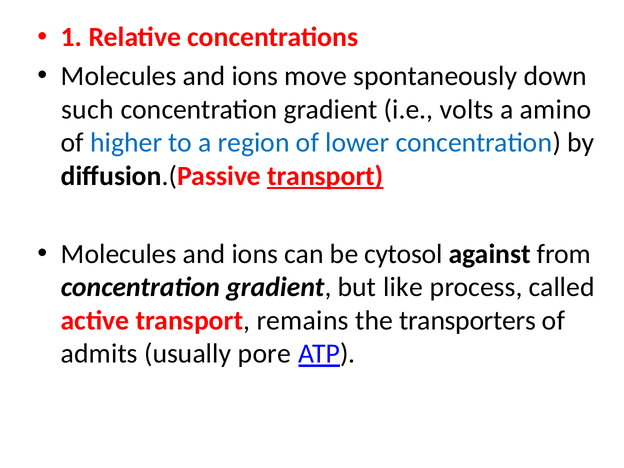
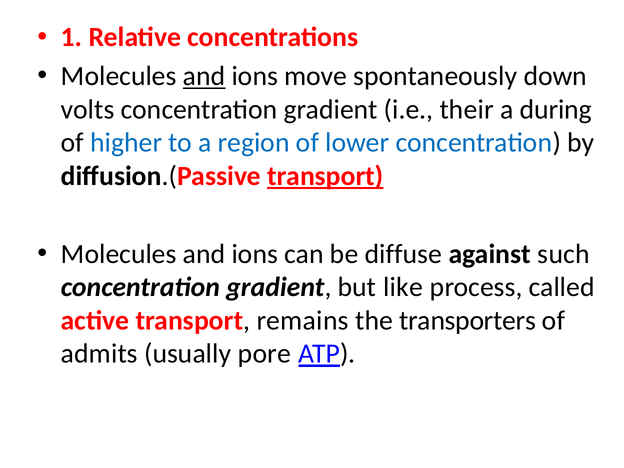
and underline: none -> present (204, 76)
such: such -> volts (88, 110)
volts: volts -> their (467, 110)
amino: amino -> during (556, 110)
cytosol: cytosol -> diffuse (403, 254)
from: from -> such (564, 254)
